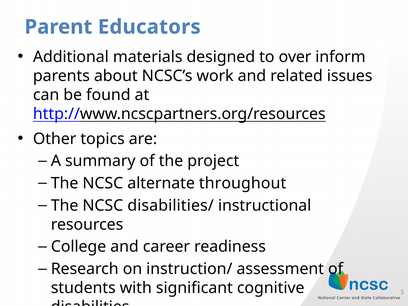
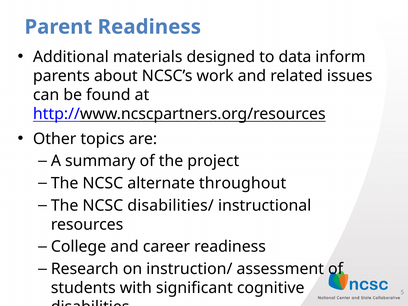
Parent Educators: Educators -> Readiness (149, 27)
over: over -> data (295, 57)
